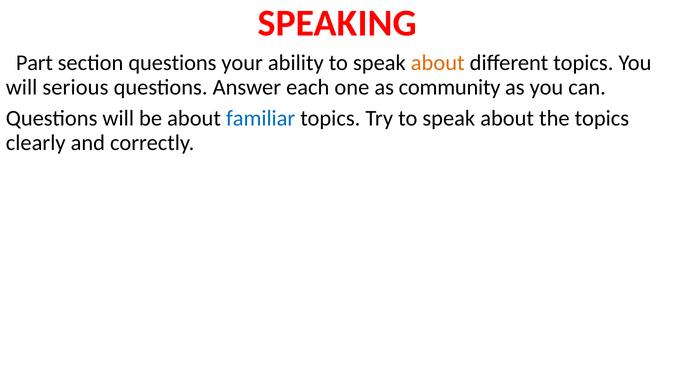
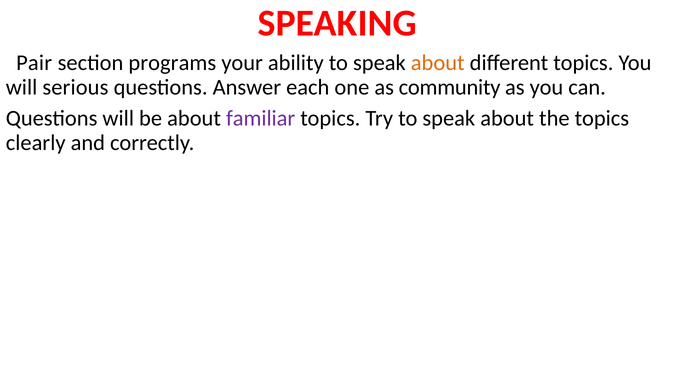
Part: Part -> Pair (34, 63)
section questions: questions -> programs (172, 63)
familiar colour: blue -> purple (261, 119)
